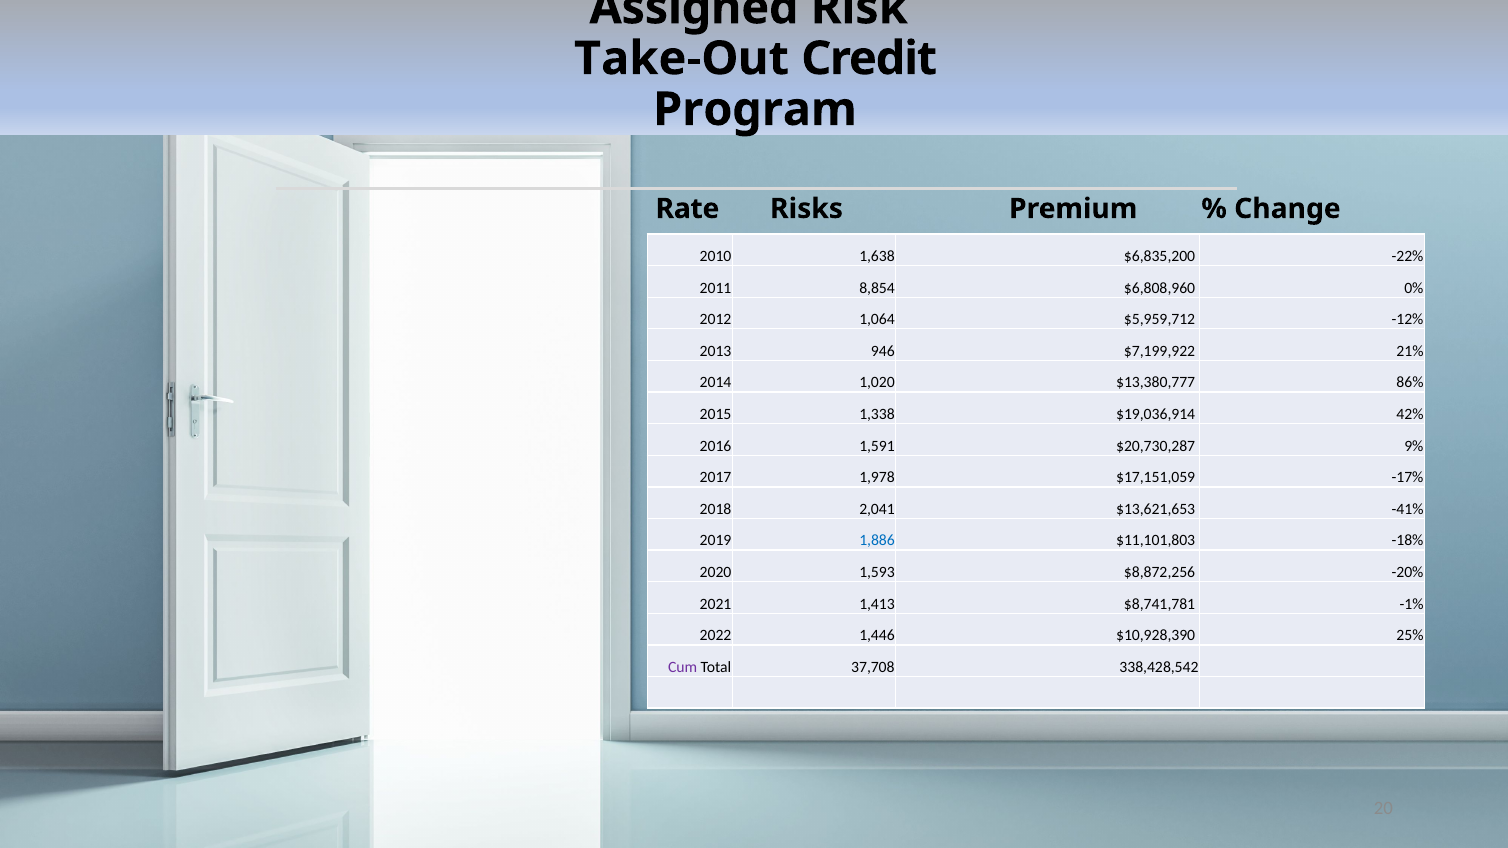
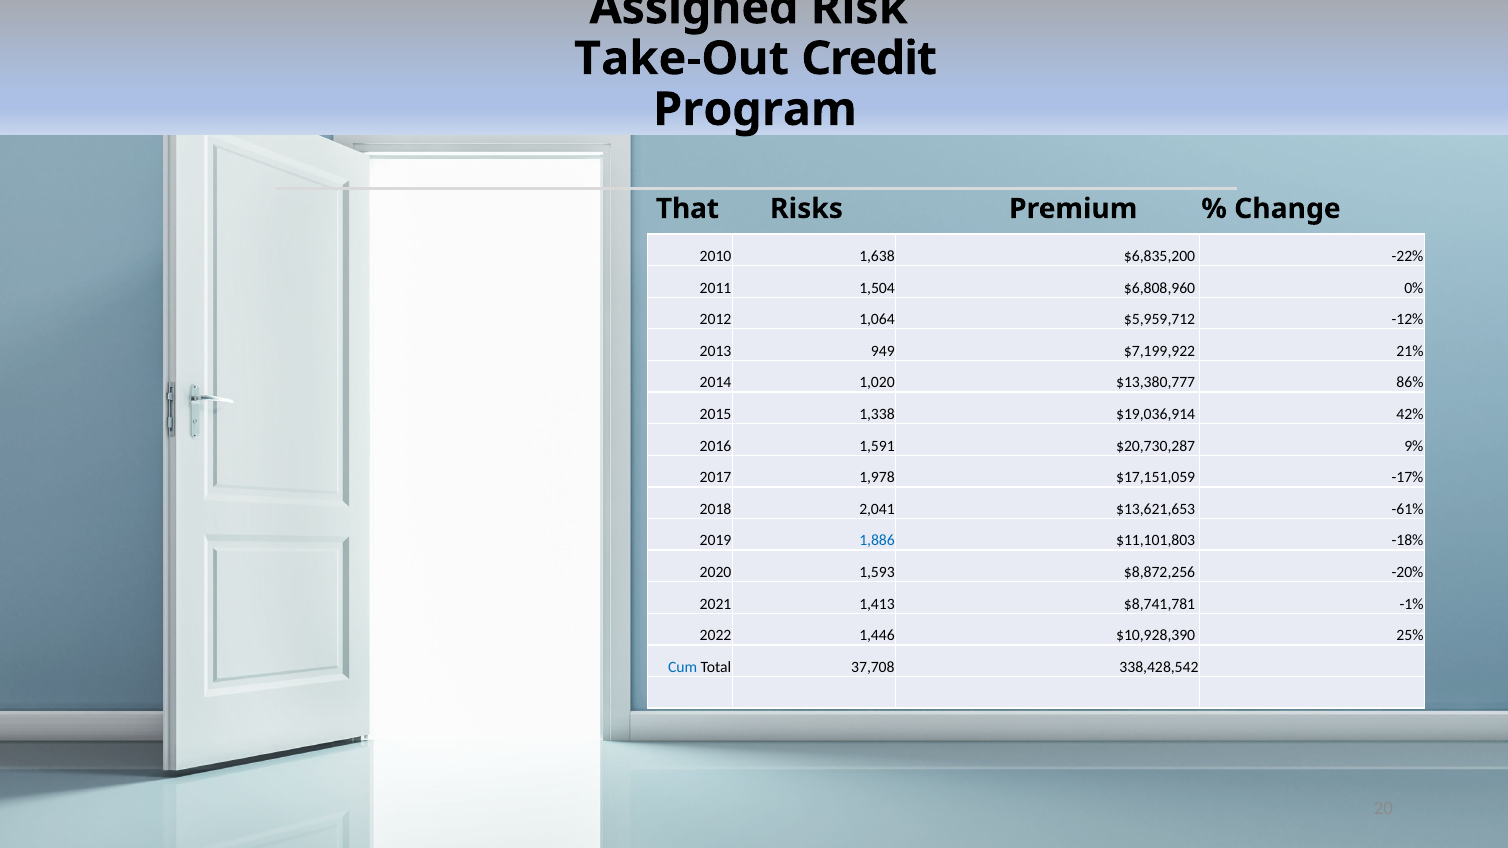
Rate: Rate -> That (687, 209)
8,854: 8,854 -> 1,504 (877, 288)
946: 946 -> 949 (883, 351)
-41%: -41% -> -61% (1408, 509)
Cum colour: purple -> blue (683, 667)
